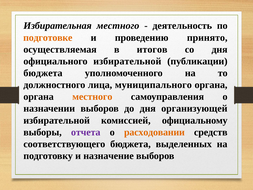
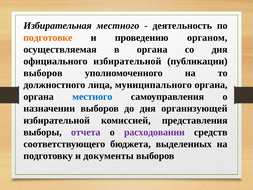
принято: принято -> органом (207, 38)
в итогов: итогов -> органа (152, 49)
бюджета: бюджета -> выборов (43, 73)
местного colour: orange -> blue (92, 97)
официальному: официальному -> представления (195, 120)
расходовании colour: orange -> purple (154, 132)
назначение: назначение -> документы (108, 156)
